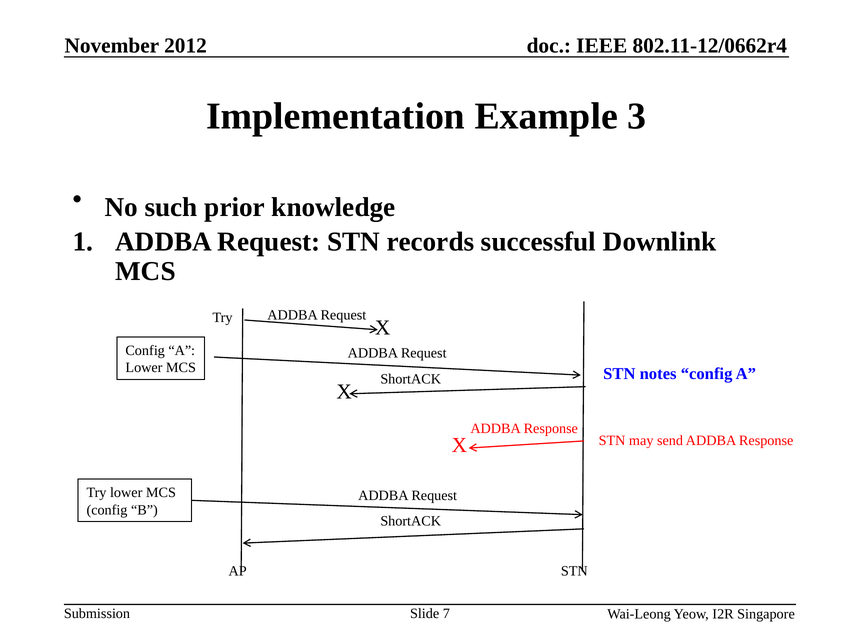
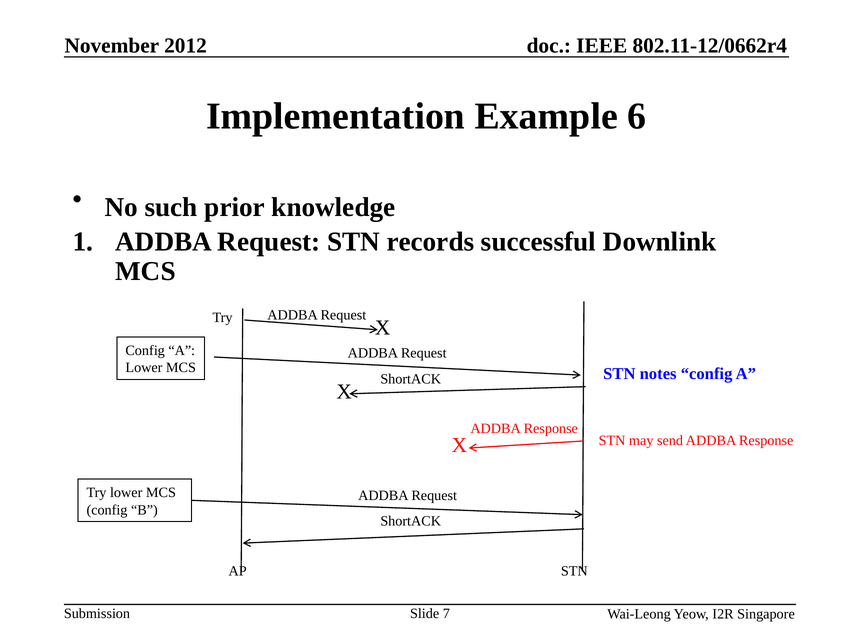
3: 3 -> 6 (637, 116)
